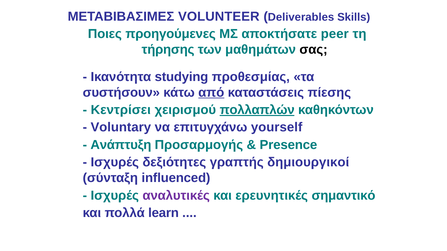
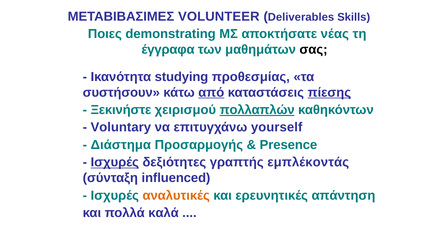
προηγούμενες: προηγούμενες -> demonstrating (171, 34)
peer: peer -> νέας (335, 34)
τήρησης: τήρησης -> έγγραφα (168, 50)
πίεσης underline: none -> present (329, 93)
Κεντρίσει: Κεντρίσει -> Ξεκινήστε (121, 110)
Ανάπτυξη: Ανάπτυξη -> Διάστημα (121, 145)
Ισχυρές underline: none -> present (115, 163)
δημιουργικοί: δημιουργικοί -> εμπλέκοντάς (308, 163)
αναλυτικές colour: purple -> orange (176, 196)
σημαντικό: σημαντικό -> απάντηση (343, 196)
learn: learn -> καλά (163, 213)
